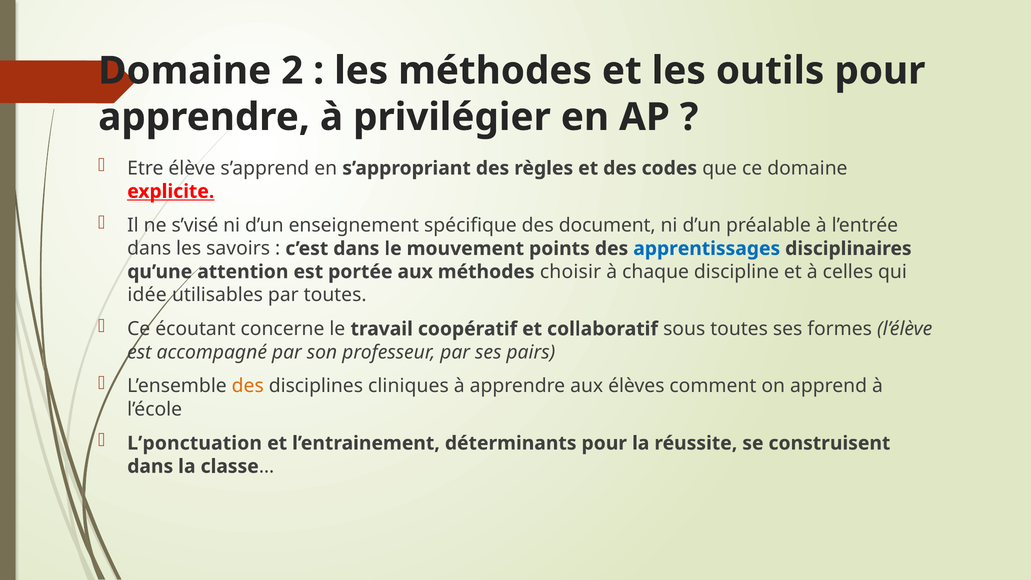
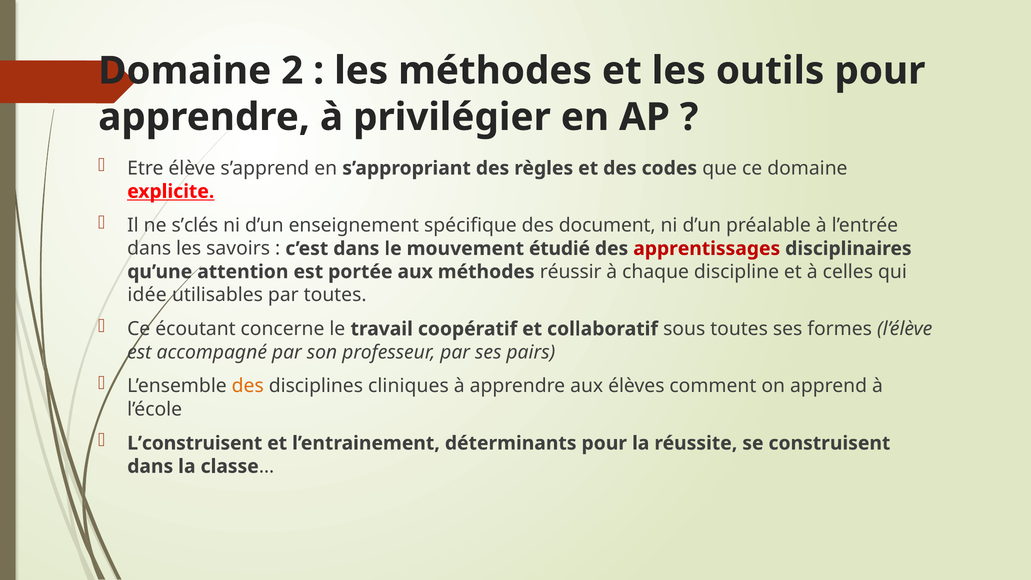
s’visé: s’visé -> s’clés (195, 225)
points: points -> étudié (559, 249)
apprentissages colour: blue -> red (707, 249)
choisir: choisir -> réussir (571, 272)
L’ponctuation: L’ponctuation -> L’construisent (195, 443)
